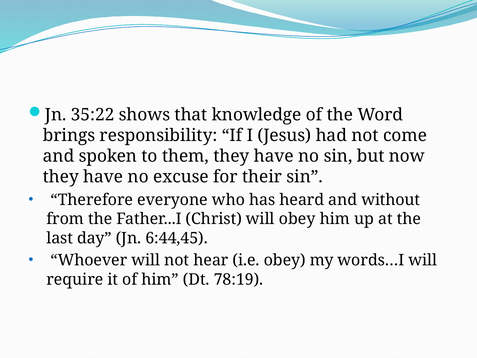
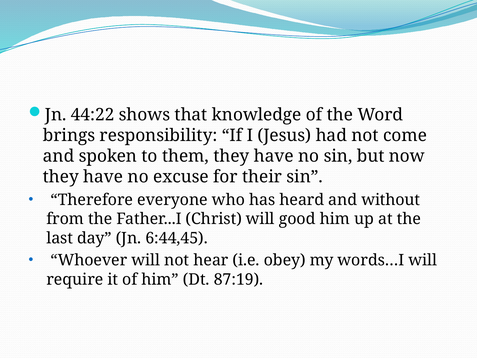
35:22: 35:22 -> 44:22 (93, 115)
will obey: obey -> good (297, 219)
78:19: 78:19 -> 87:19 (238, 279)
